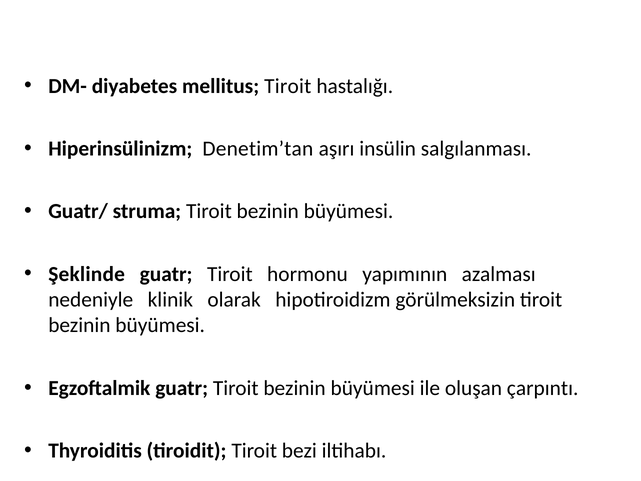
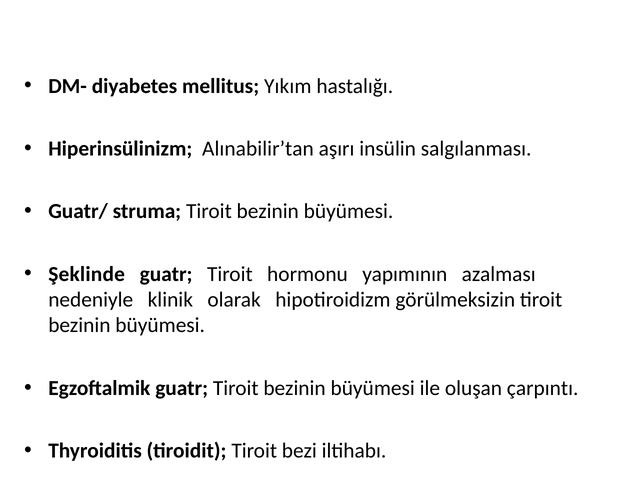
mellitus Tiroit: Tiroit -> Yıkım (288, 86)
Denetim’tan: Denetim’tan -> Alınabilir’tan (258, 149)
